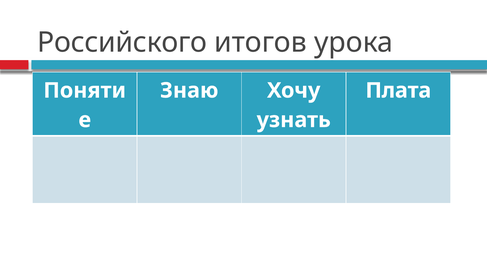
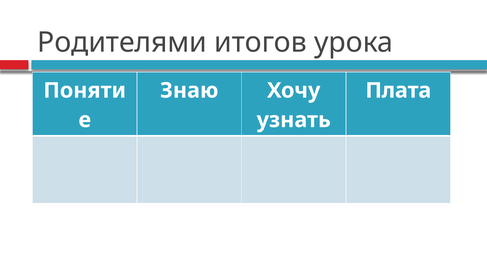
Российского: Российского -> Родителями (122, 42)
